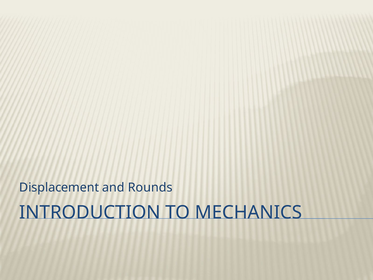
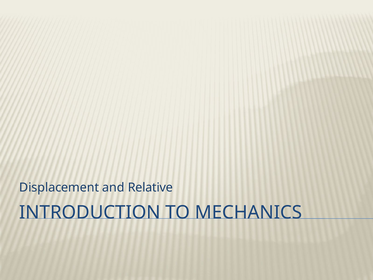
Rounds: Rounds -> Relative (150, 187)
